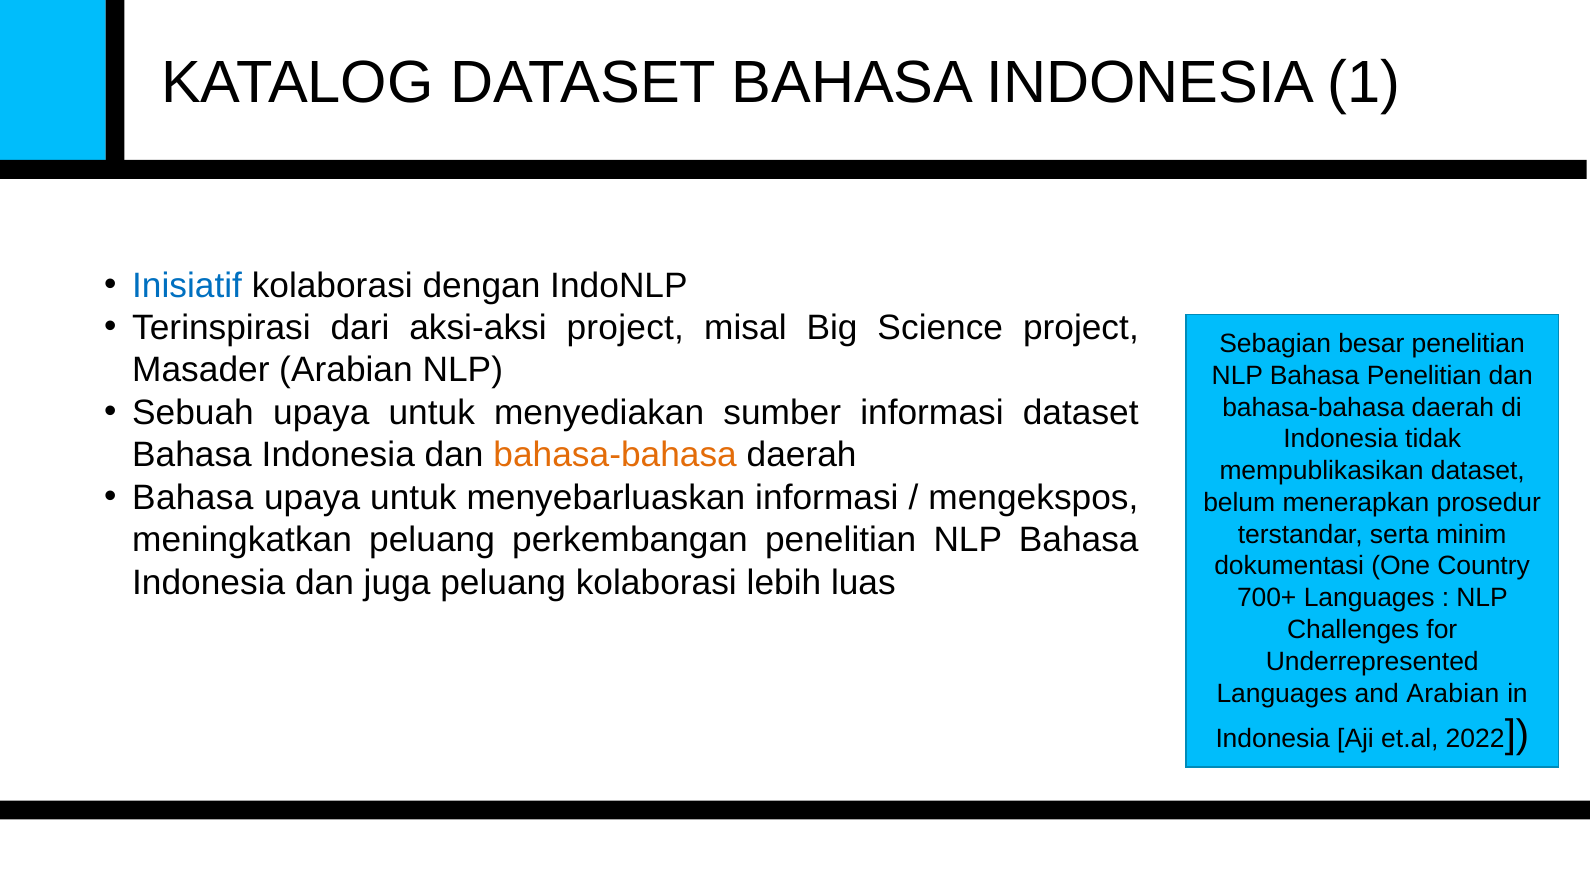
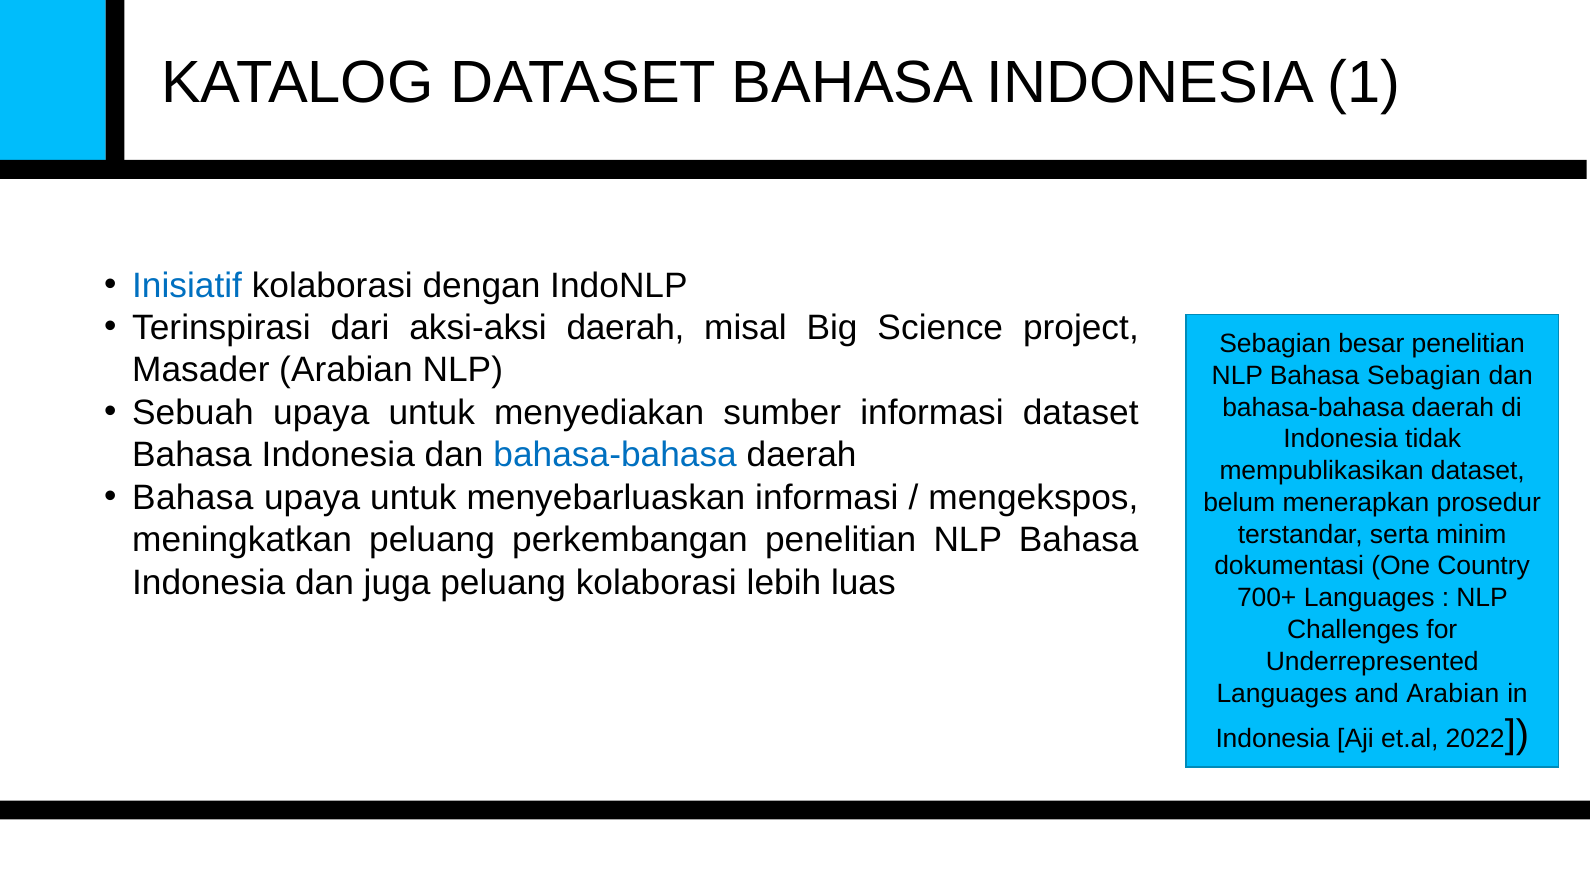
aksi-aksi project: project -> daerah (626, 328)
Bahasa Penelitian: Penelitian -> Sebagian (1424, 376)
bahasa-bahasa colour: orange -> blue (615, 455)
